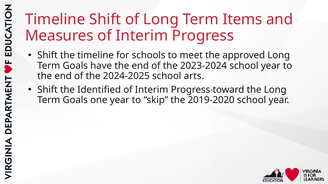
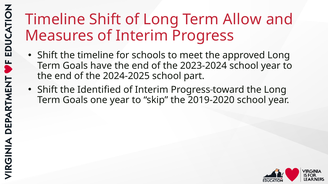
Items: Items -> Allow (242, 19)
arts: arts -> part (194, 76)
